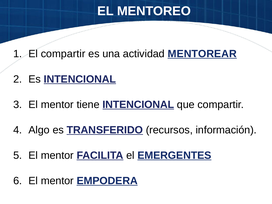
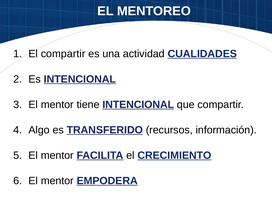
MENTOREAR: MENTOREAR -> CUALIDADES (202, 54)
EMERGENTES: EMERGENTES -> CRECIMIENTO (174, 155)
